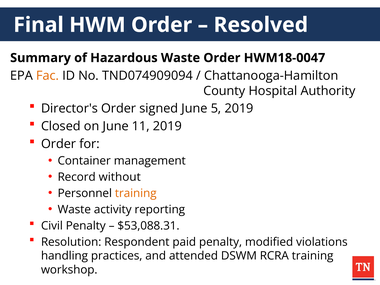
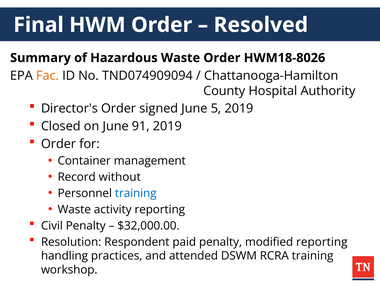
HWM18-0047: HWM18-0047 -> HWM18-8026 (285, 58)
11: 11 -> 91 (141, 126)
training colour: orange -> blue (136, 193)
$53,088.31: $53,088.31 -> $32,000.00 (148, 226)
modified violations: violations -> reporting (322, 242)
